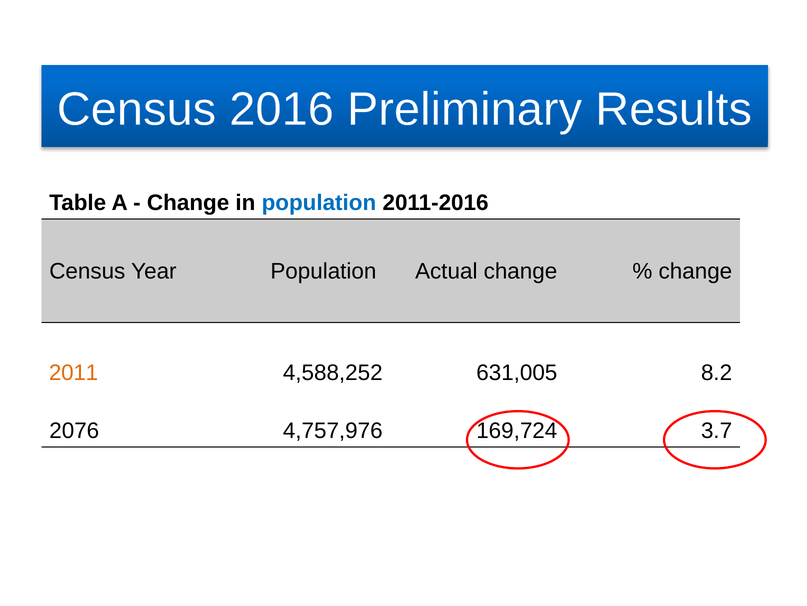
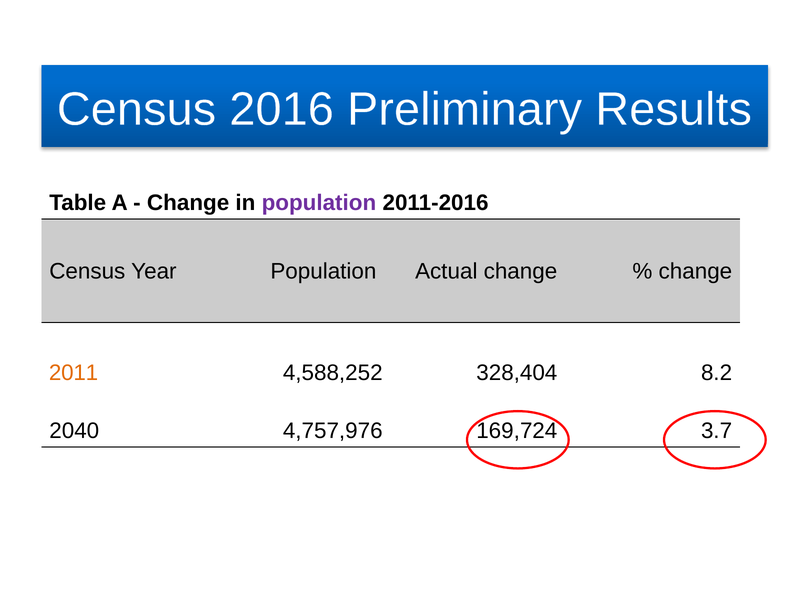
population colour: blue -> purple (319, 203)
631,005: 631,005 -> 328,404 (517, 372)
2076: 2076 -> 2040 (74, 430)
